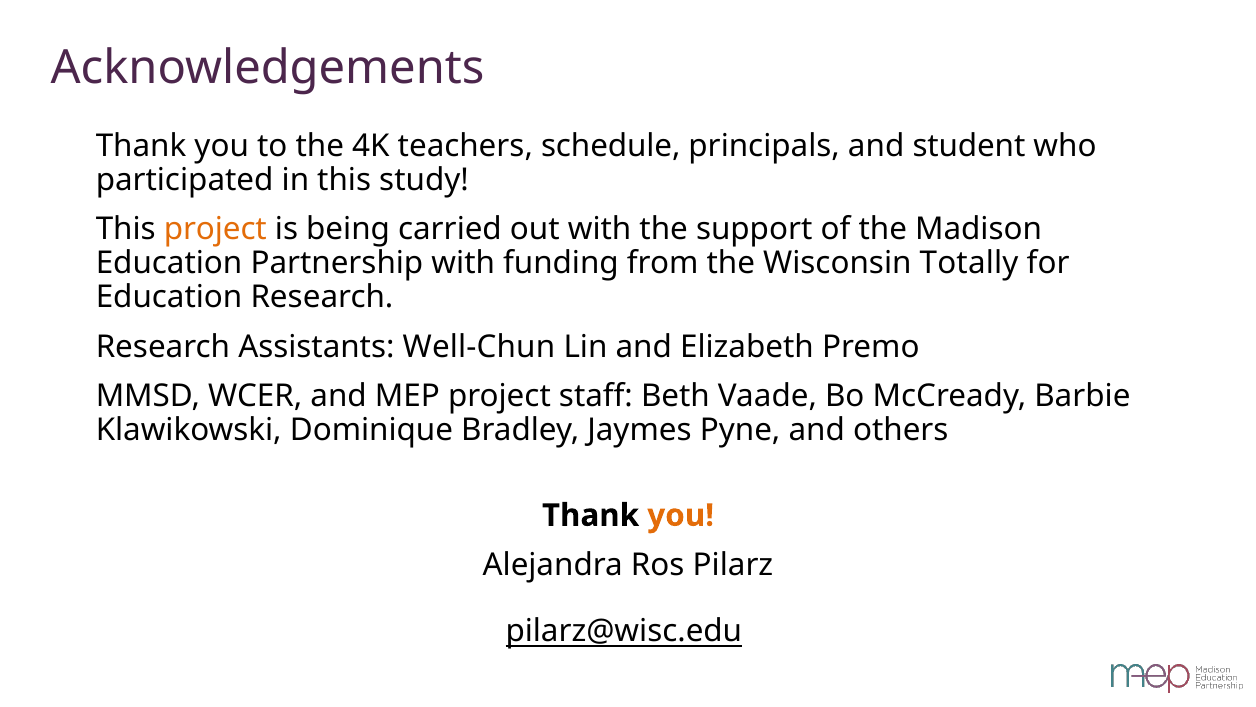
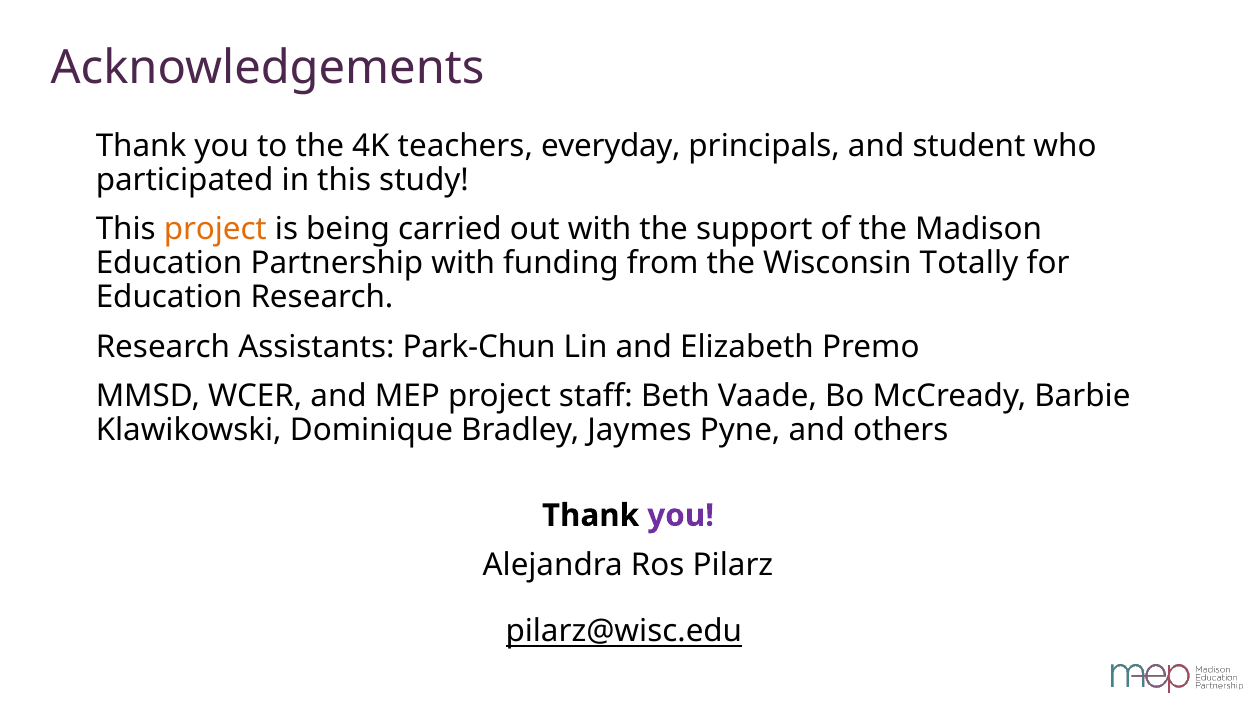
schedule: schedule -> everyday (611, 146)
Well-Chun: Well-Chun -> Park-Chun (479, 347)
you colour: orange -> purple (681, 515)
